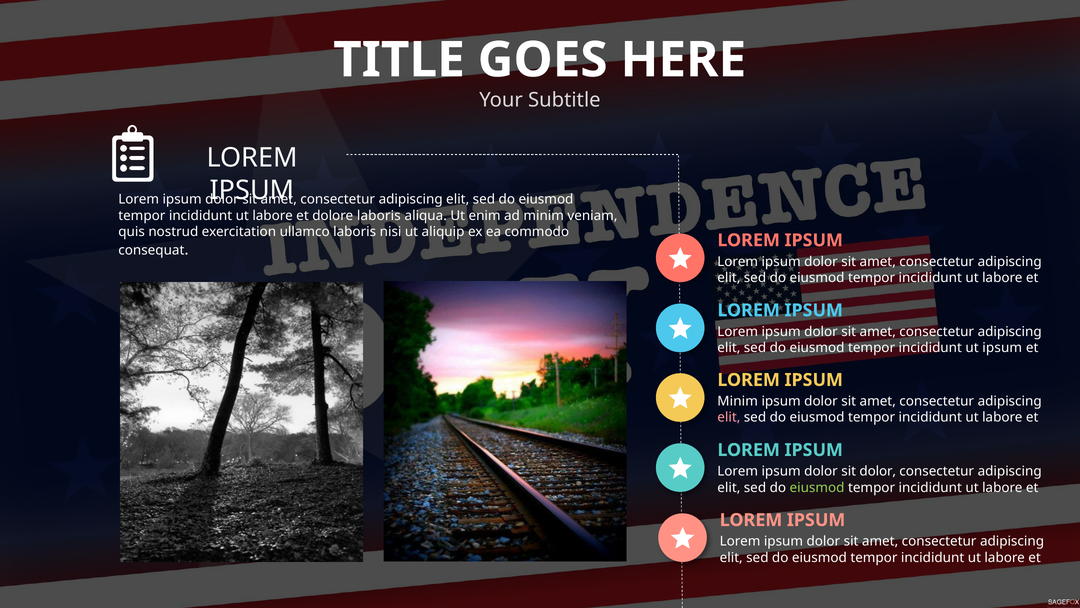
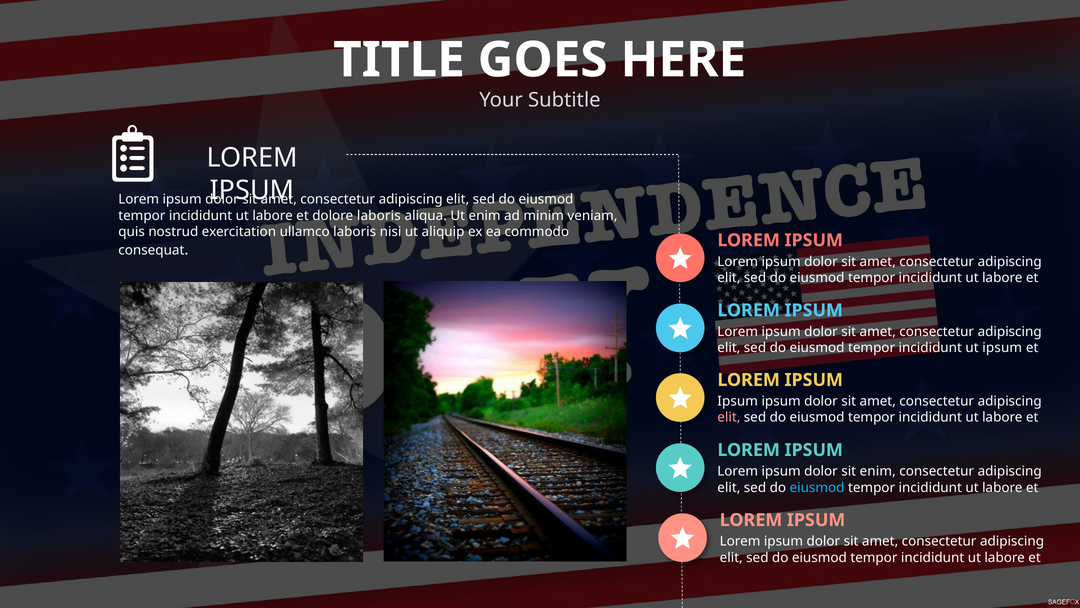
Minim: Minim -> Ipsum (738, 401)
sit dolor: dolor -> enim (878, 471)
eiusmod colour: light green -> light blue (817, 487)
